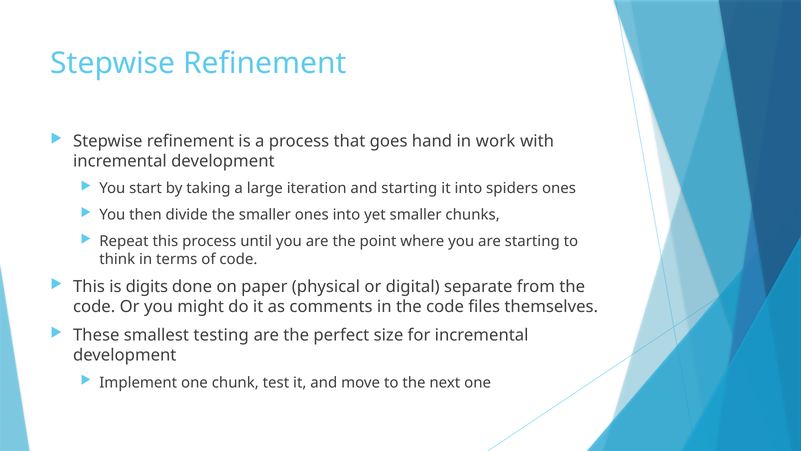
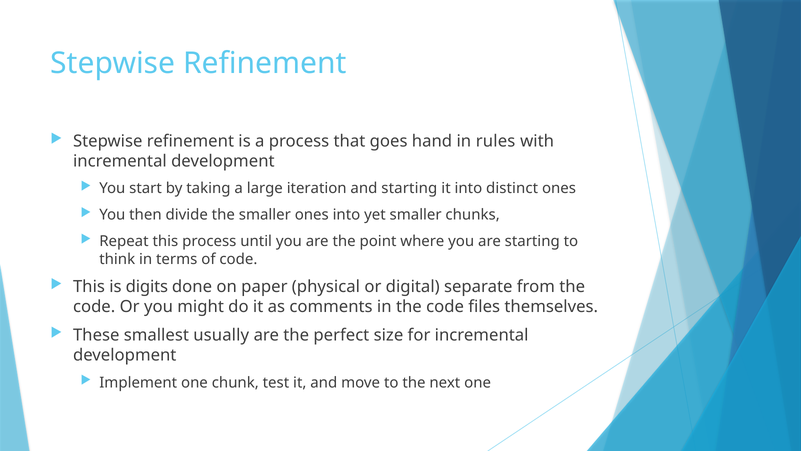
work: work -> rules (496, 141)
spiders: spiders -> distinct (512, 188)
testing: testing -> usually (221, 335)
